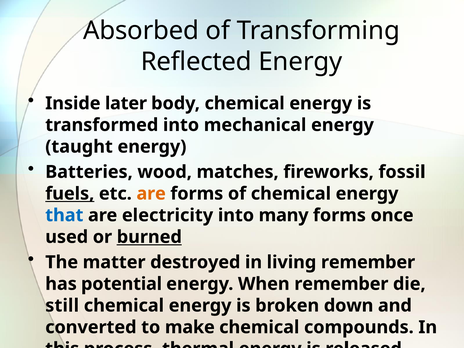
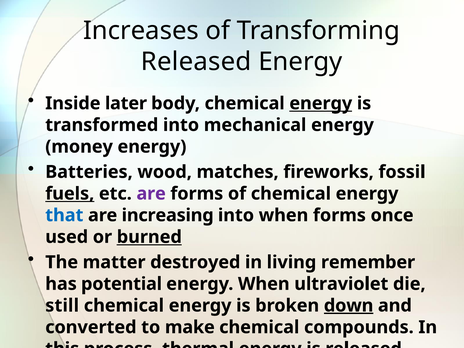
Absorbed: Absorbed -> Increases (141, 31)
Reflected: Reflected -> Released (196, 62)
energy underline: none -> present (321, 103)
taught: taught -> money (79, 147)
are colour: orange -> purple (151, 194)
electricity: electricity -> increasing (168, 215)
into many: many -> when (284, 215)
When remember: remember -> ultraviolet (341, 284)
down underline: none -> present (349, 306)
